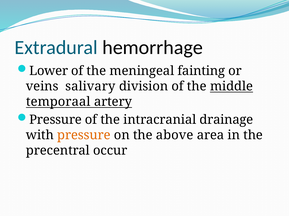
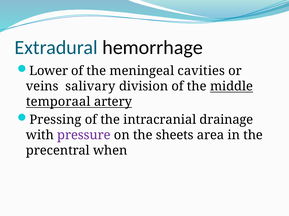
fainting: fainting -> cavities (201, 71)
Pressure: Pressure -> Pressing (55, 120)
pressure colour: orange -> purple (84, 135)
above: above -> sheets (175, 135)
occur: occur -> when (110, 151)
